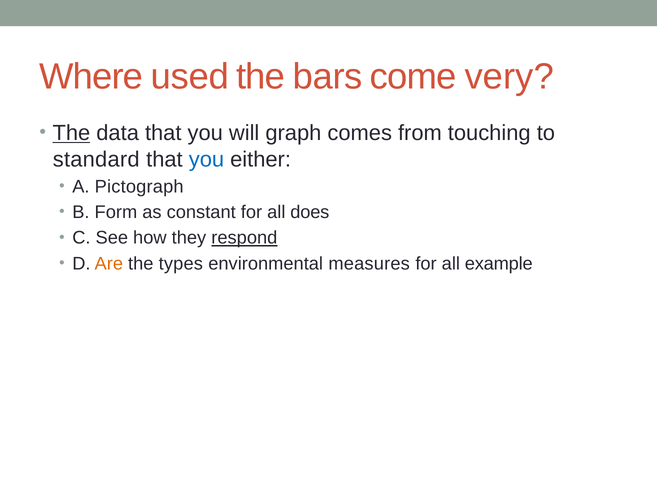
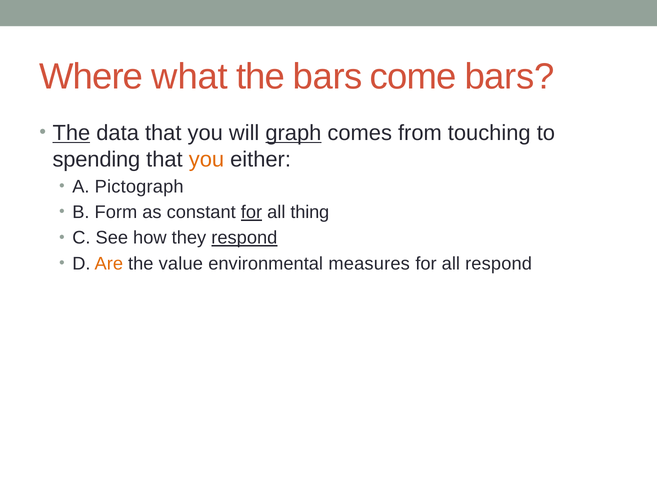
used: used -> what (190, 76)
come very: very -> bars (509, 76)
graph underline: none -> present (293, 133)
standard: standard -> spending (96, 159)
you colour: blue -> orange (206, 159)
for underline: none -> present (251, 212)
does: does -> thing (310, 212)
types: types -> value (181, 263)
all example: example -> respond (499, 263)
